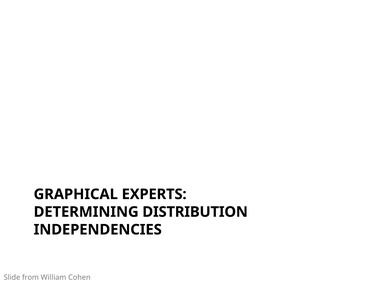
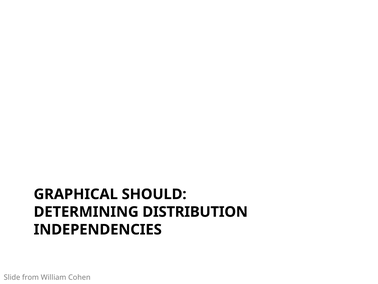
EXPERTS: EXPERTS -> SHOULD (154, 194)
